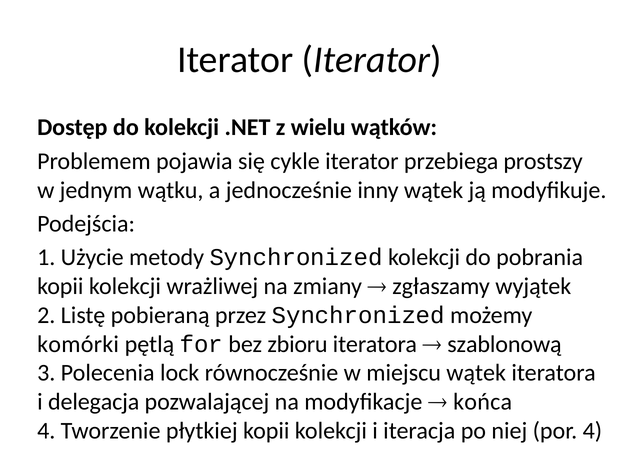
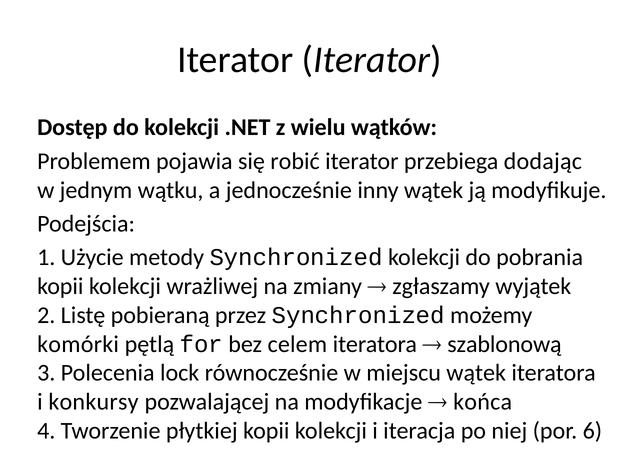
cykle: cykle -> robić (295, 161)
prostszy: prostszy -> dodając (543, 161)
zbioru: zbioru -> celem (297, 344)
delegacja: delegacja -> konkursy (93, 402)
por 4: 4 -> 6 (592, 431)
